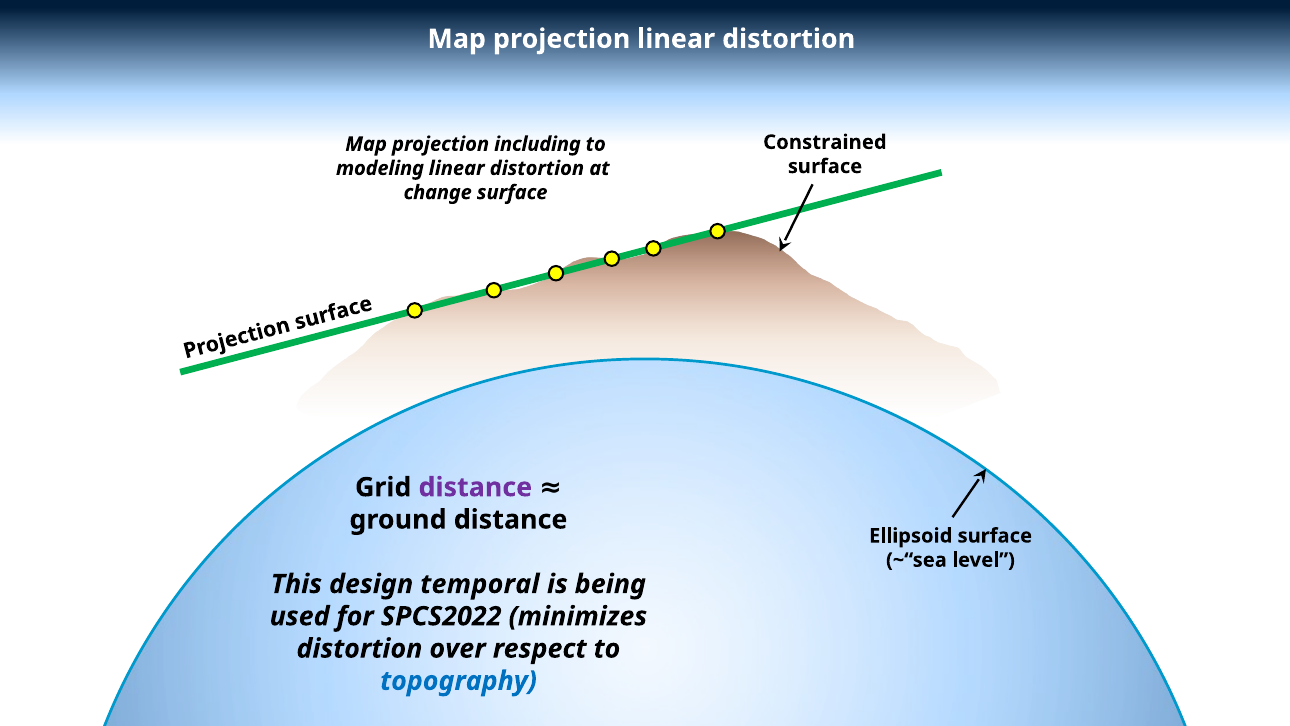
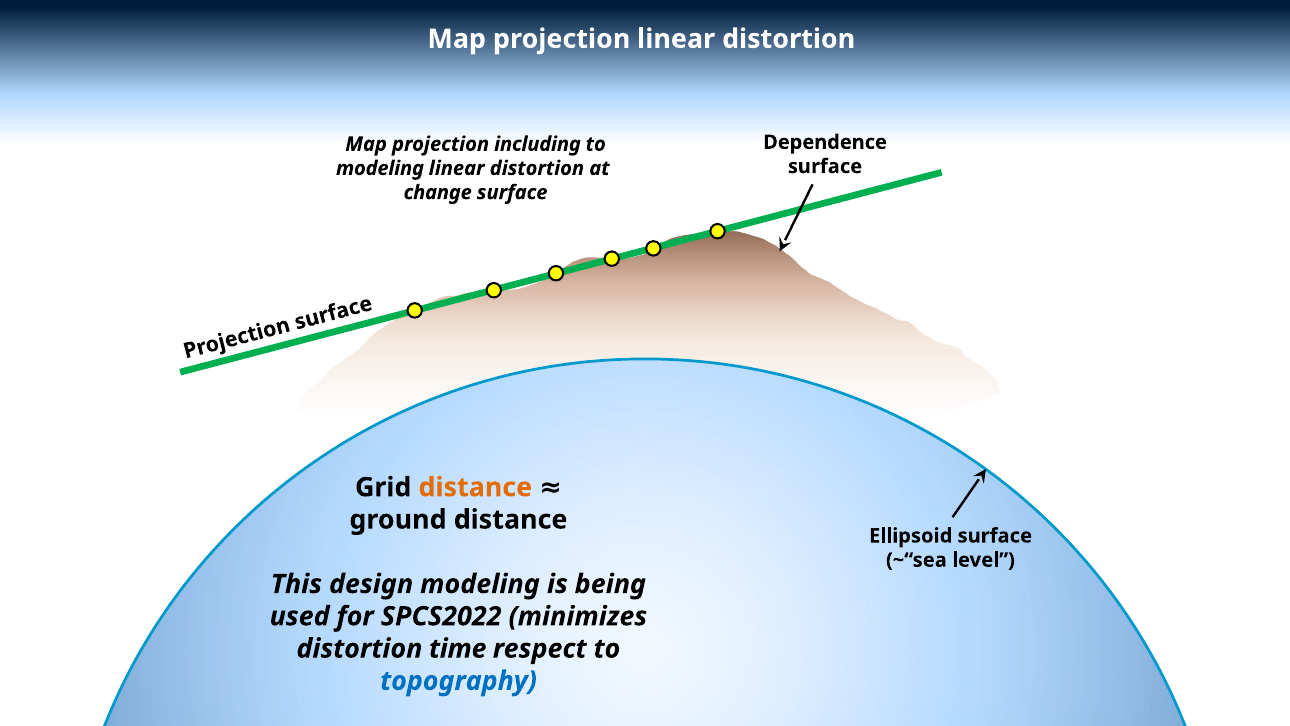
Constrained: Constrained -> Dependence (825, 142)
distance colour: purple -> orange (475, 487)
design temporal: temporal -> modeling (480, 584)
over: over -> time (458, 648)
